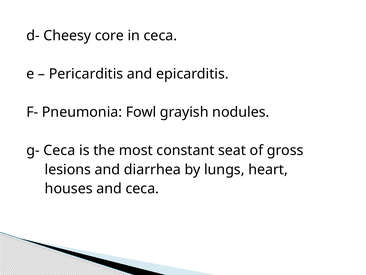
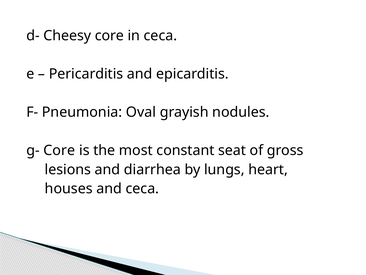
Fowl: Fowl -> Oval (141, 112)
g- Ceca: Ceca -> Core (59, 150)
